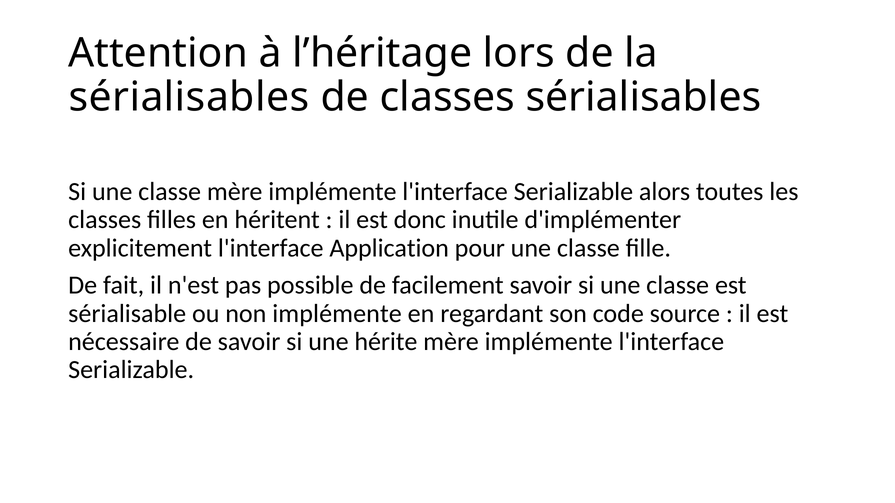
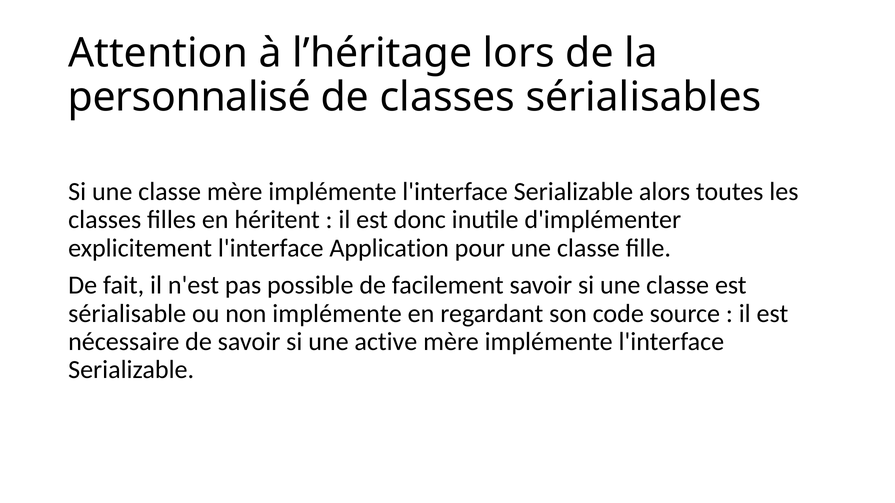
sérialisables: sérialisables -> personnalisé (189, 97)
hérite: hérite -> active (386, 342)
